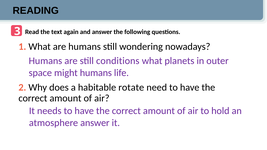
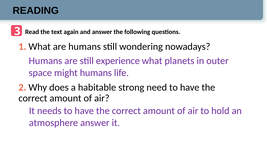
conditions: conditions -> experience (118, 61)
rotate: rotate -> strong (131, 87)
